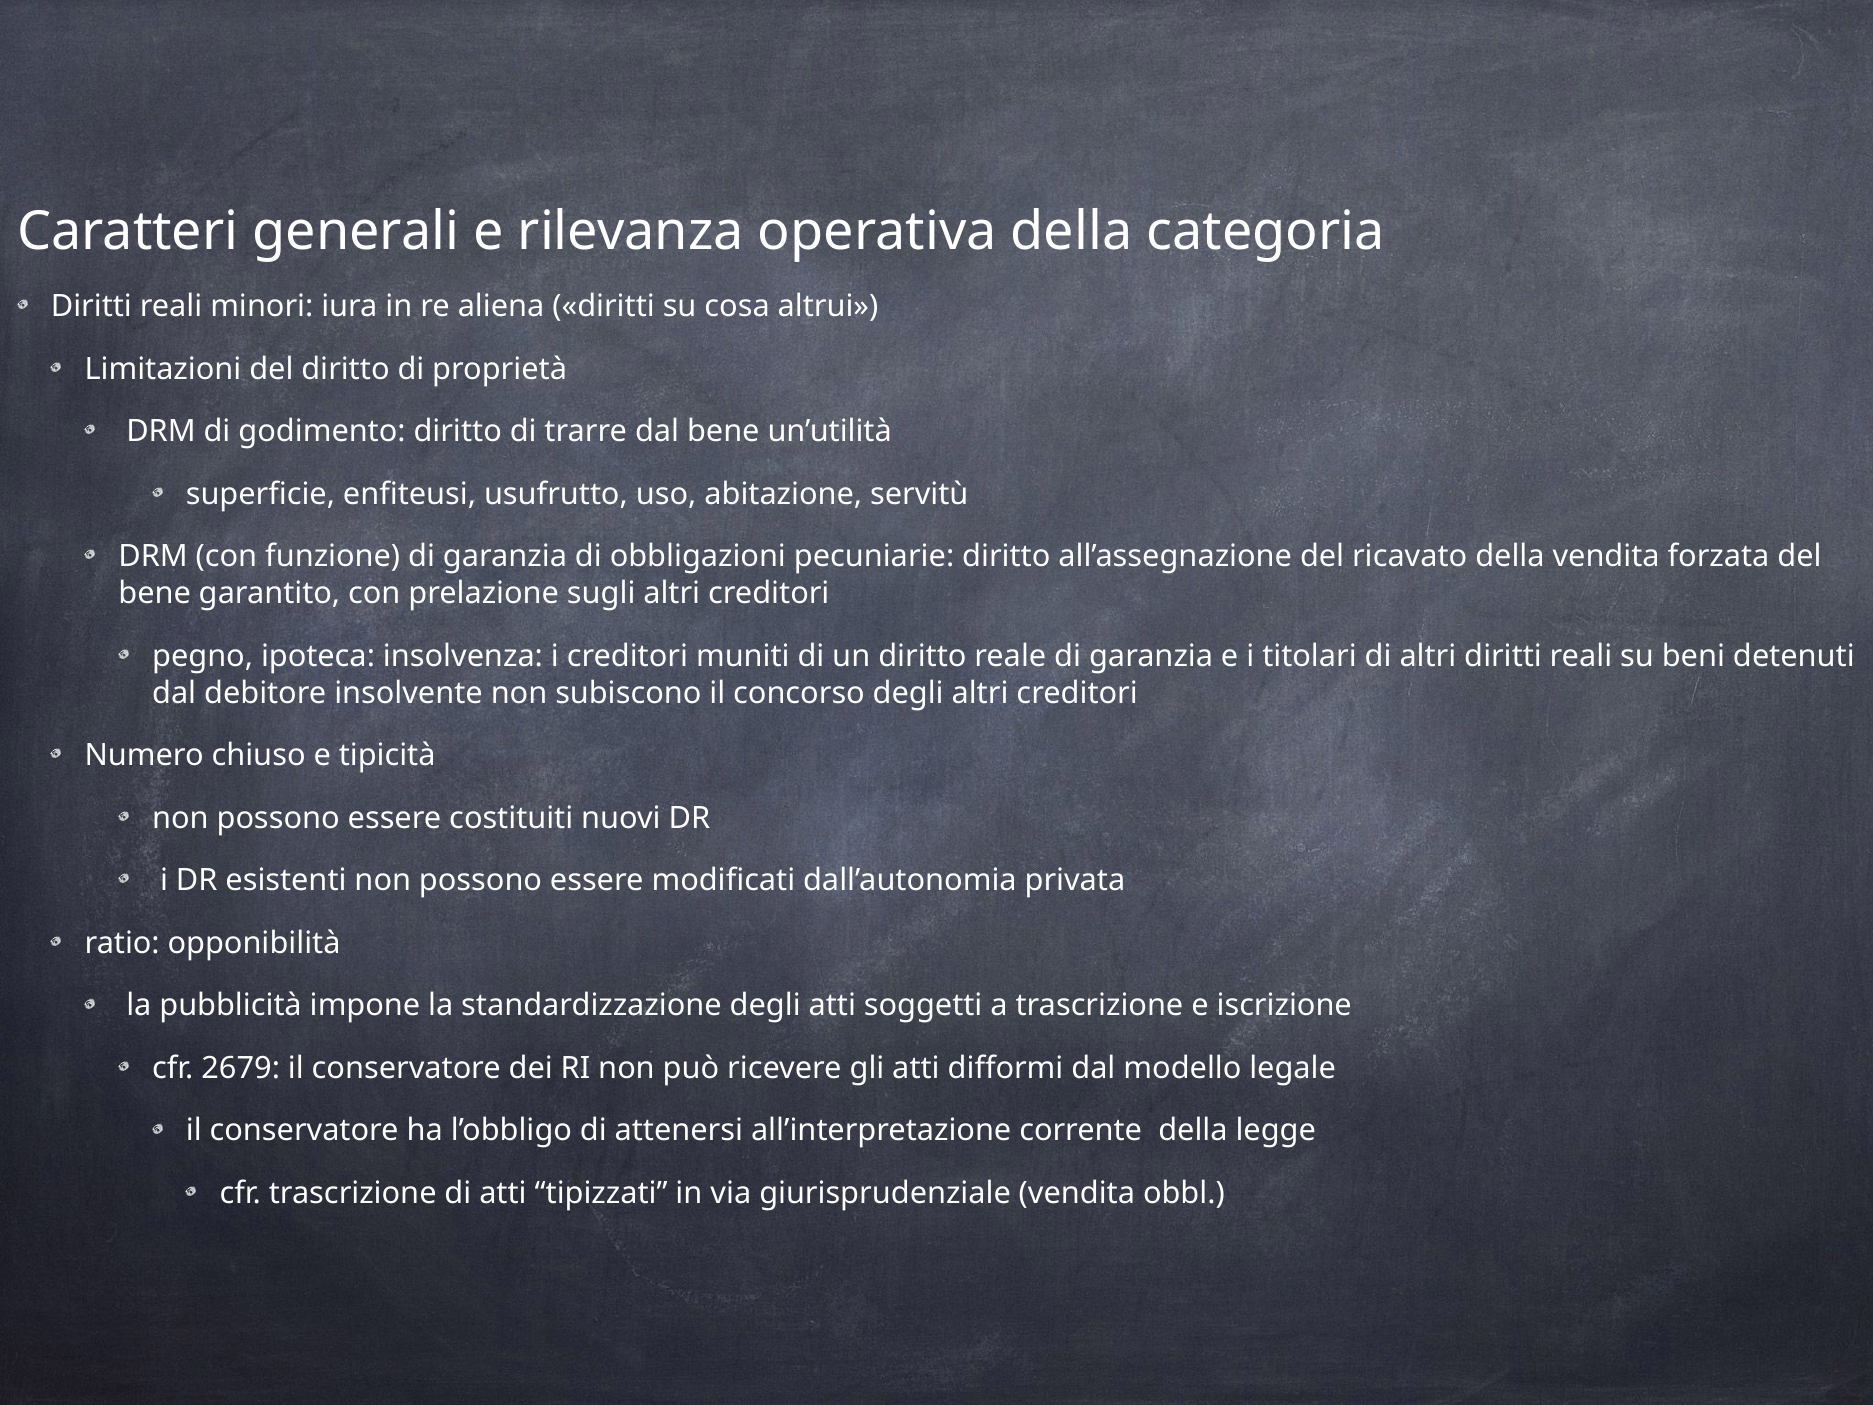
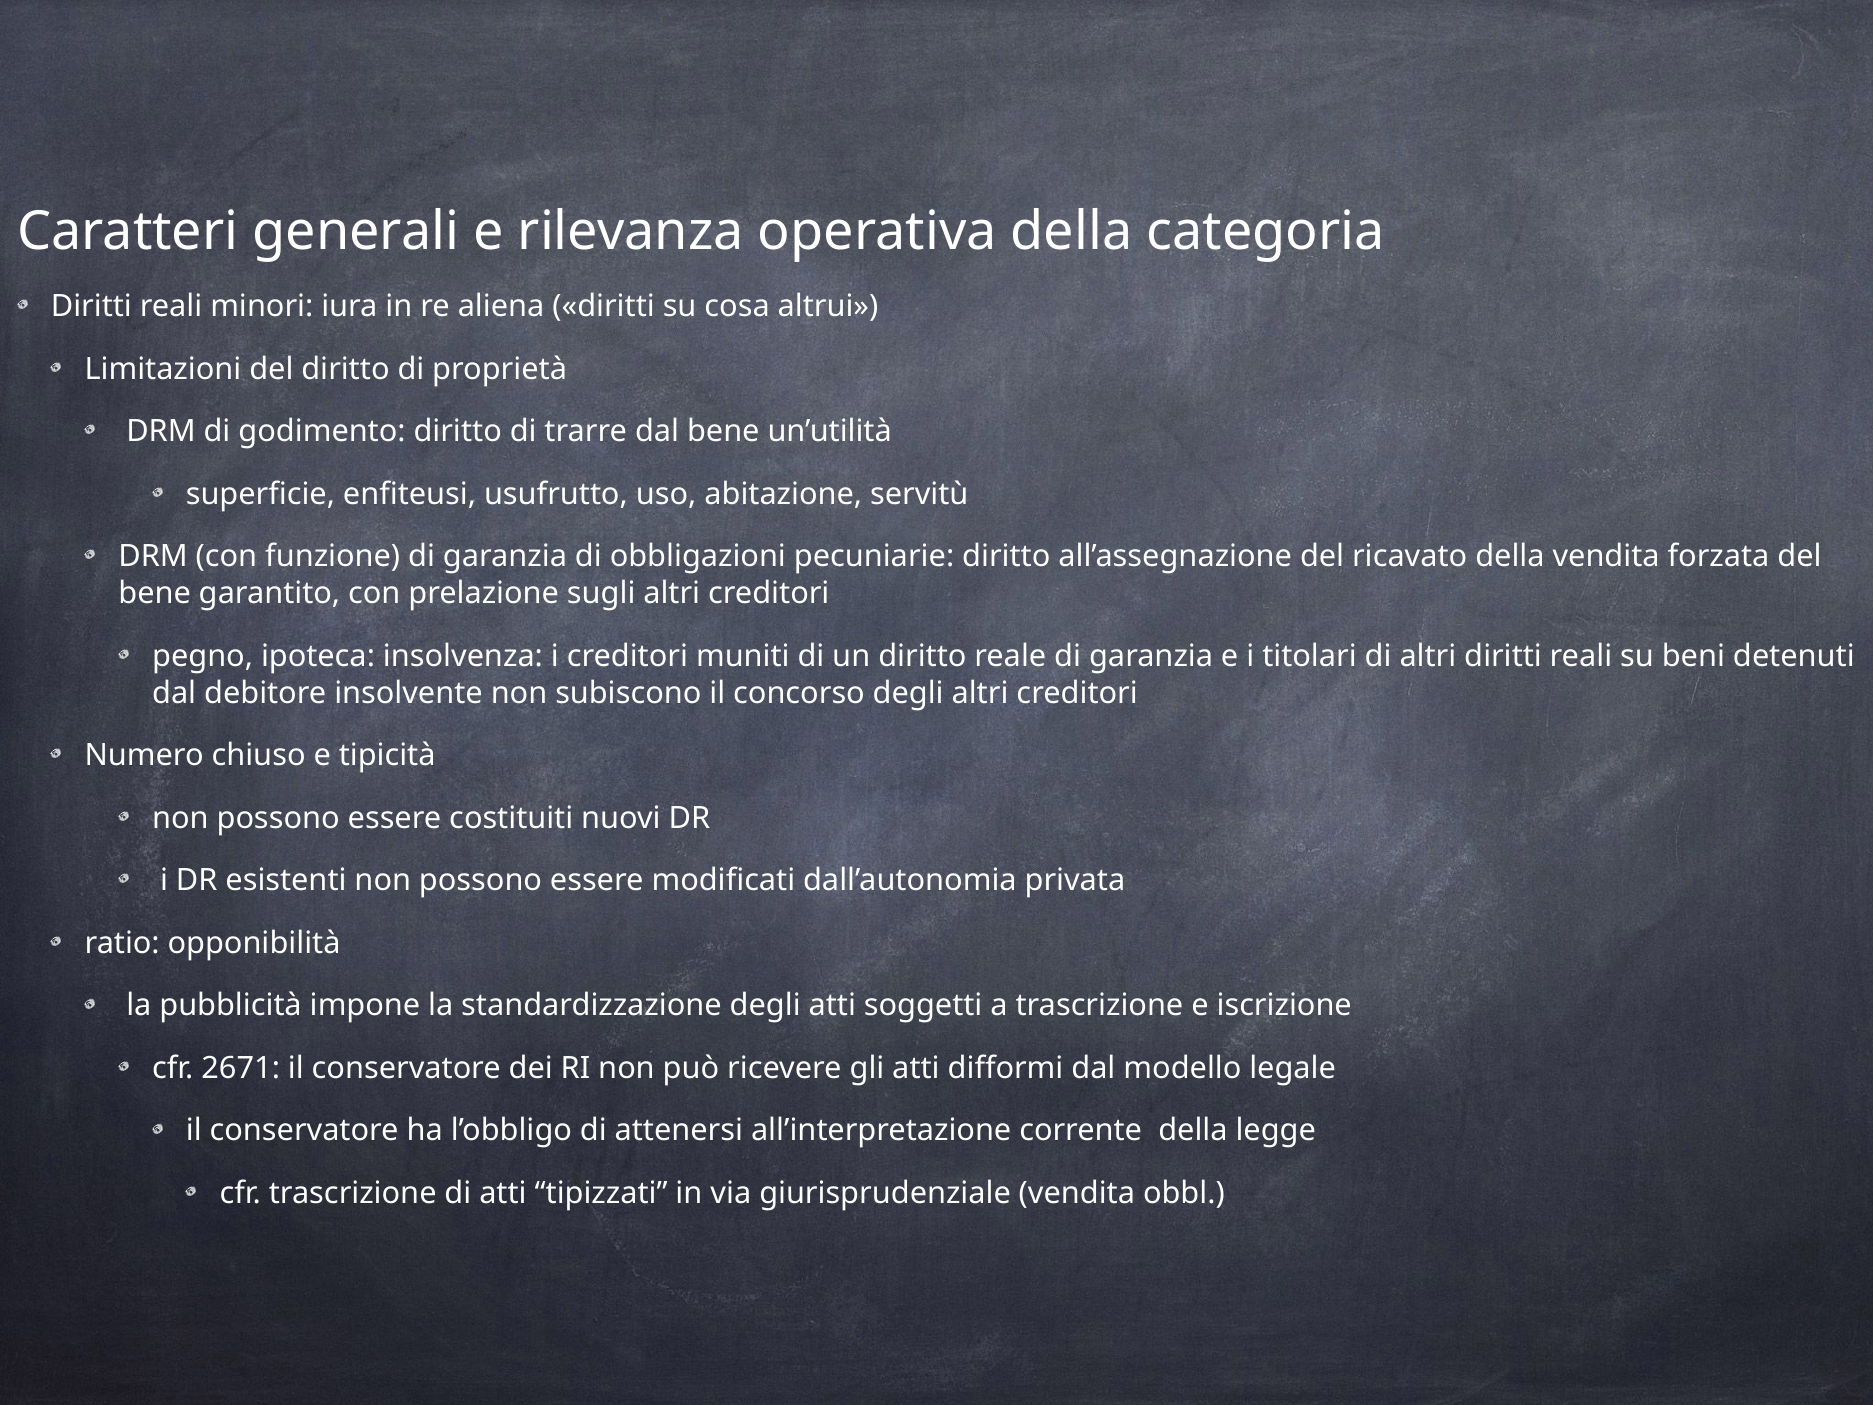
2679: 2679 -> 2671 (241, 1068)
